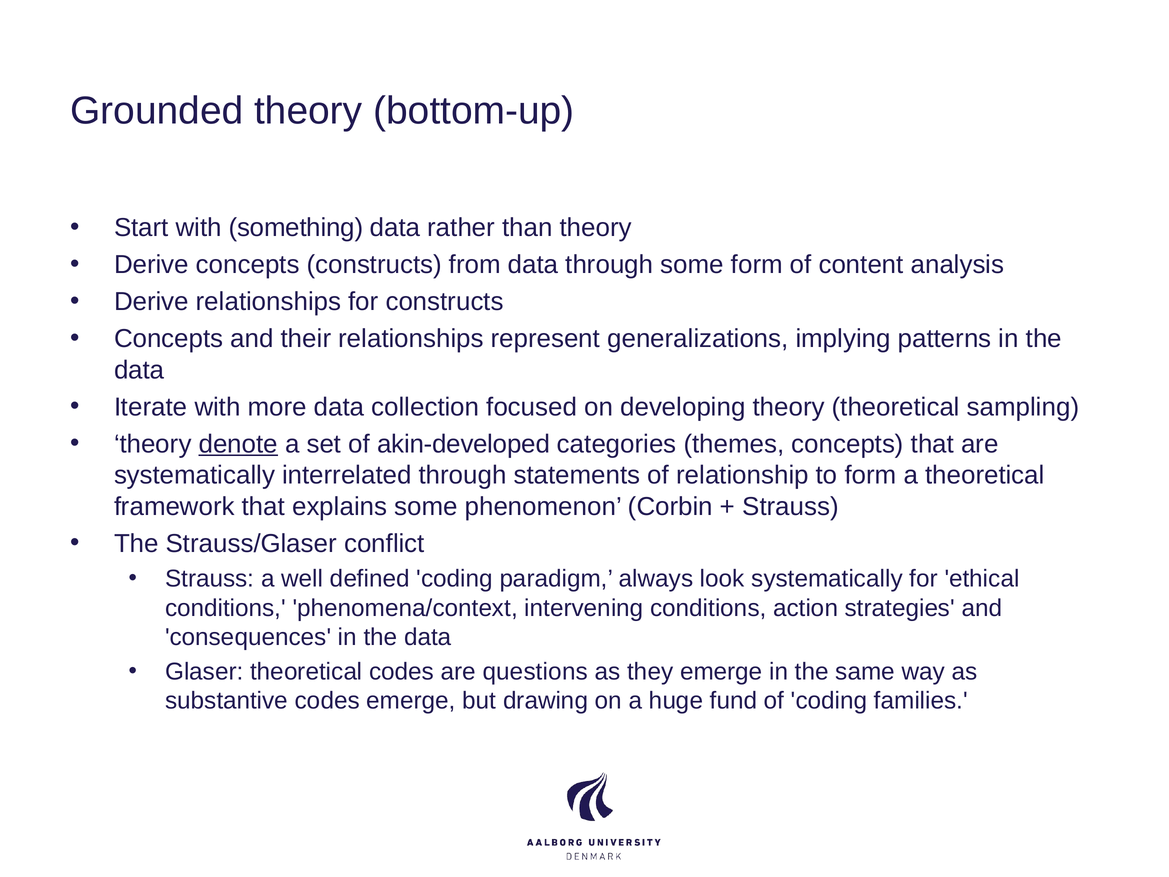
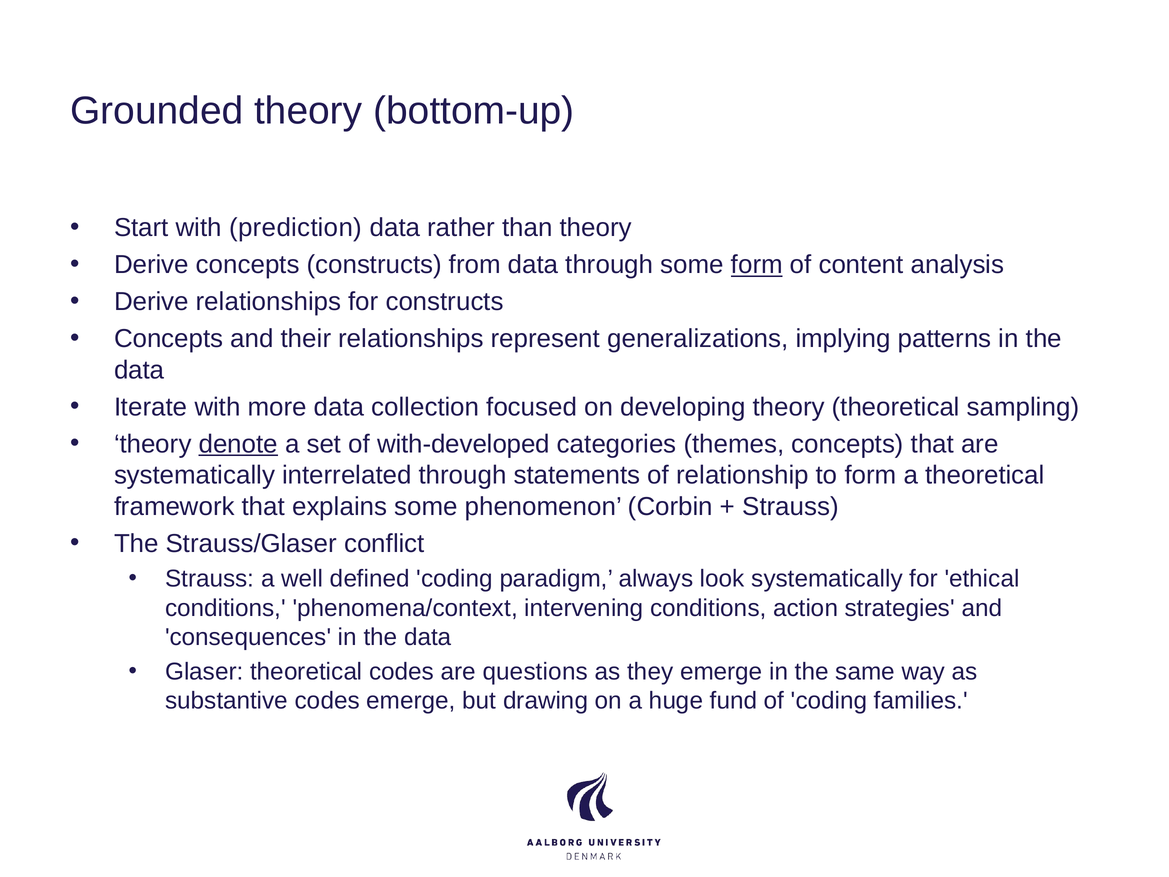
something: something -> prediction (296, 228)
form underline: none -> present (757, 265)
akin-developed: akin-developed -> with-developed (463, 444)
